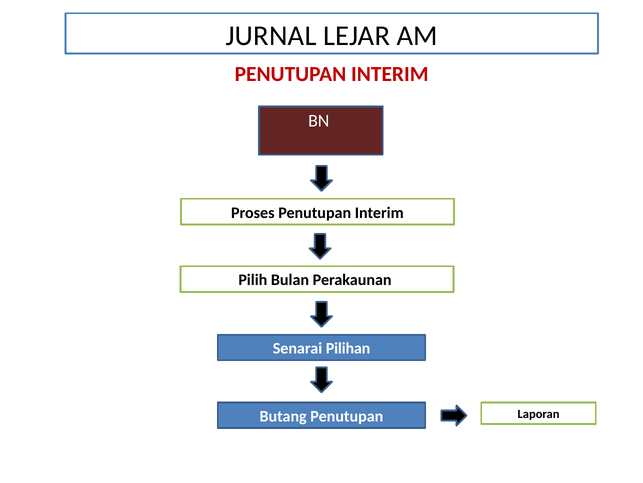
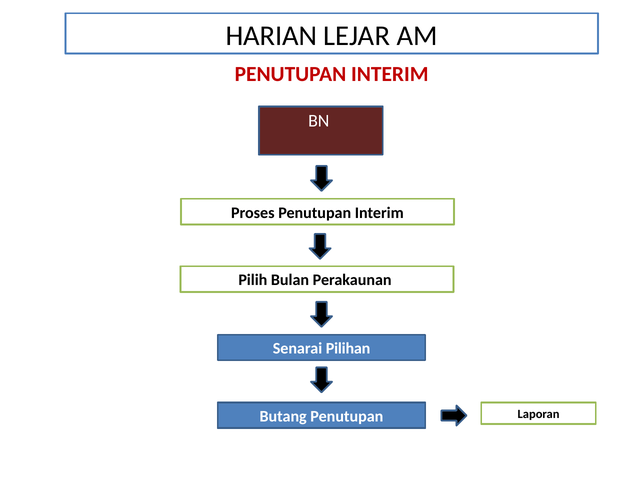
JURNAL: JURNAL -> HARIAN (271, 36)
